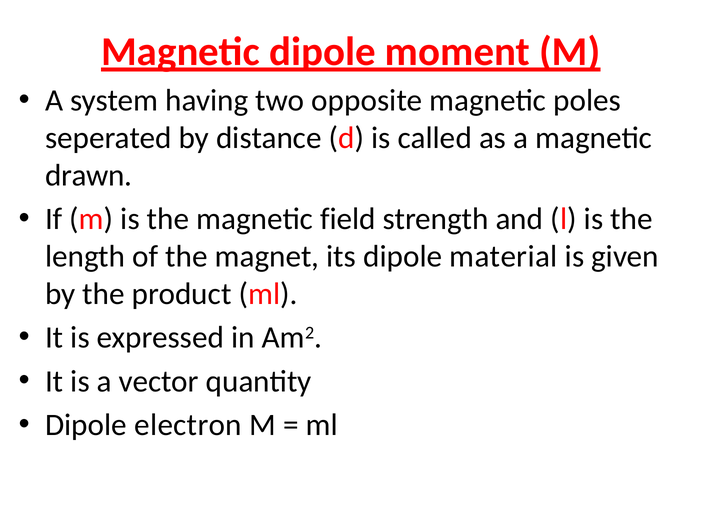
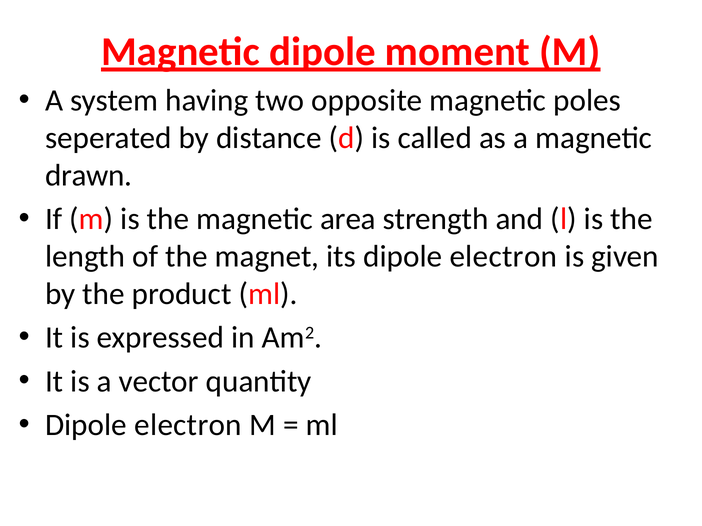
field: field -> area (348, 219)
its dipole material: material -> electron (503, 257)
